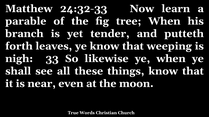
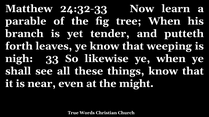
moon: moon -> might (136, 84)
